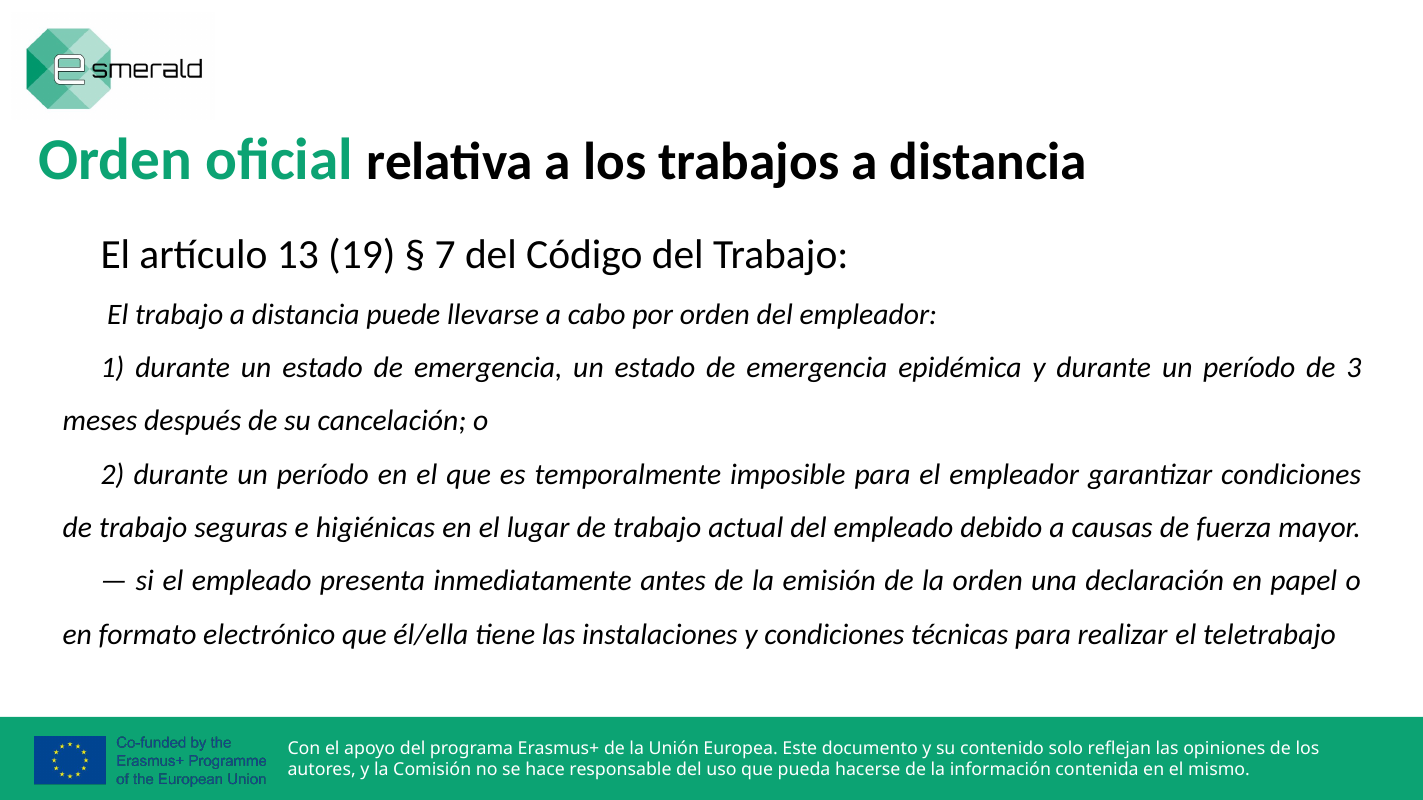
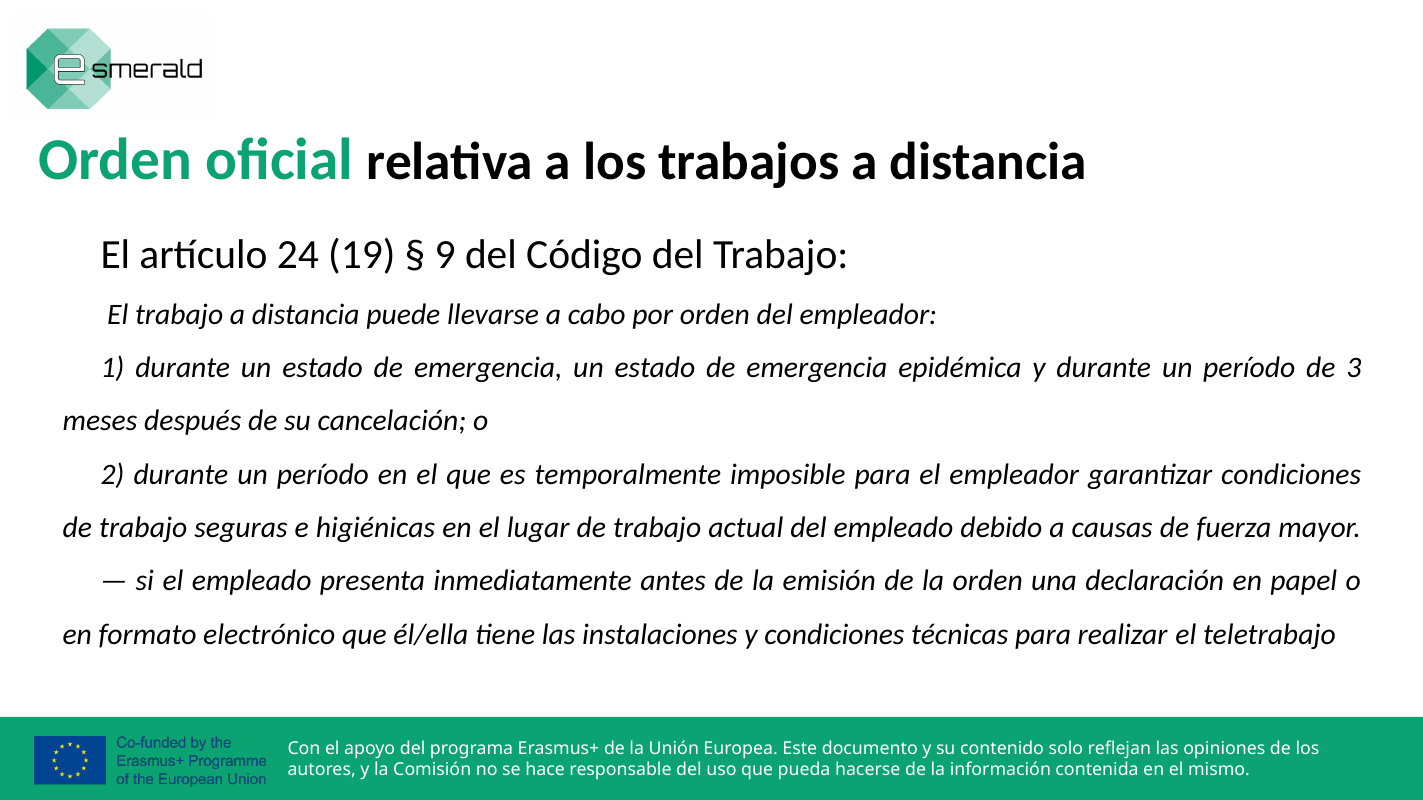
13: 13 -> 24 (298, 255)
7: 7 -> 9 (445, 255)
